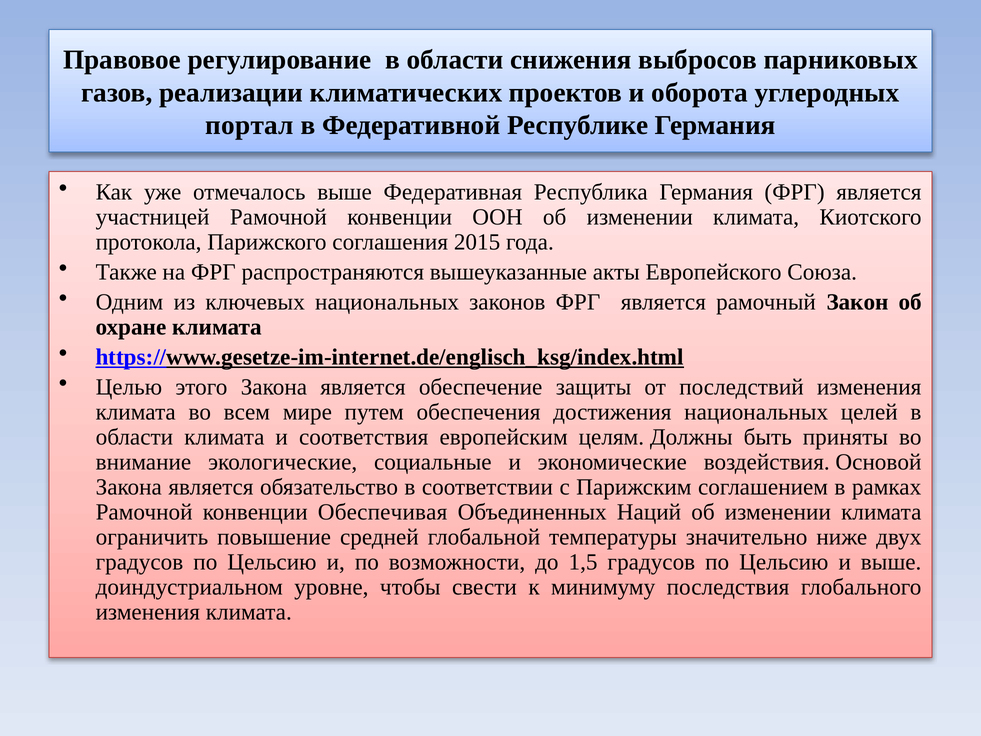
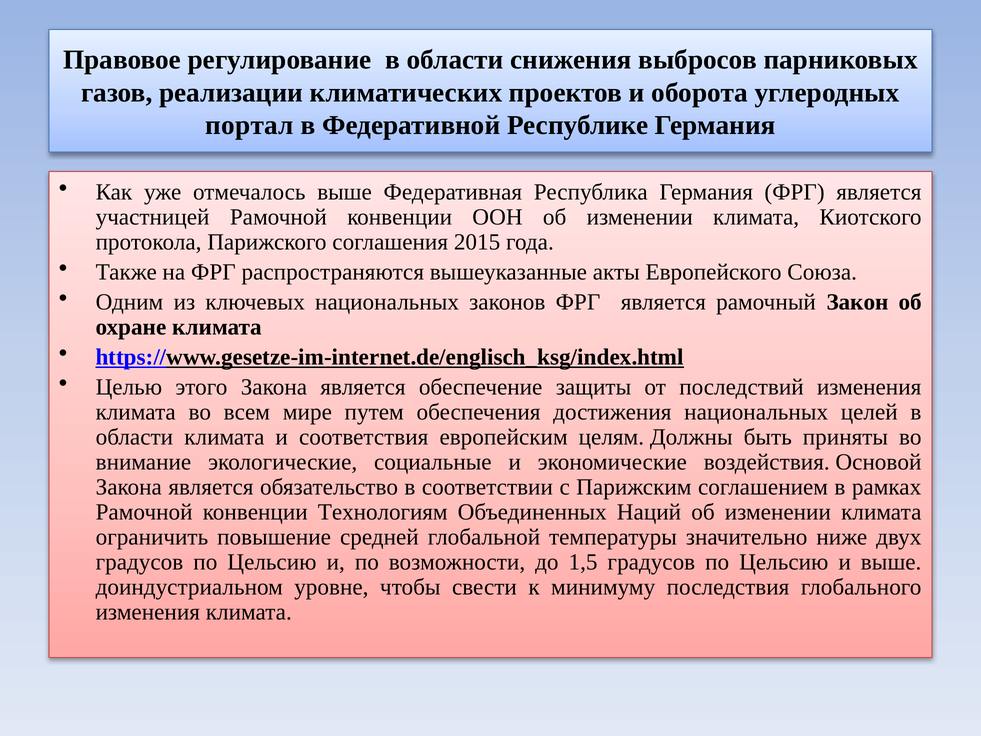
Обеспечивая: Обеспечивая -> Технологиям (383, 512)
